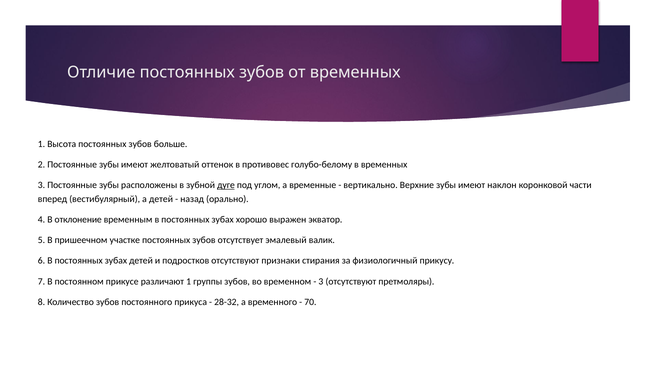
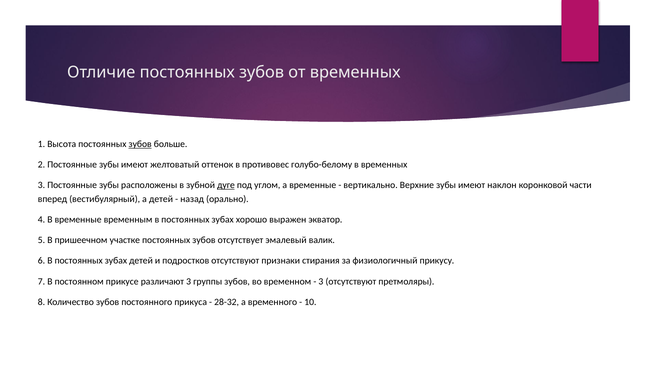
зубов underline: none -> present (140, 144)
В отклонение: отклонение -> временные (78, 220)
различают 1: 1 -> 3 (189, 281)
70: 70 -> 10 (310, 302)
